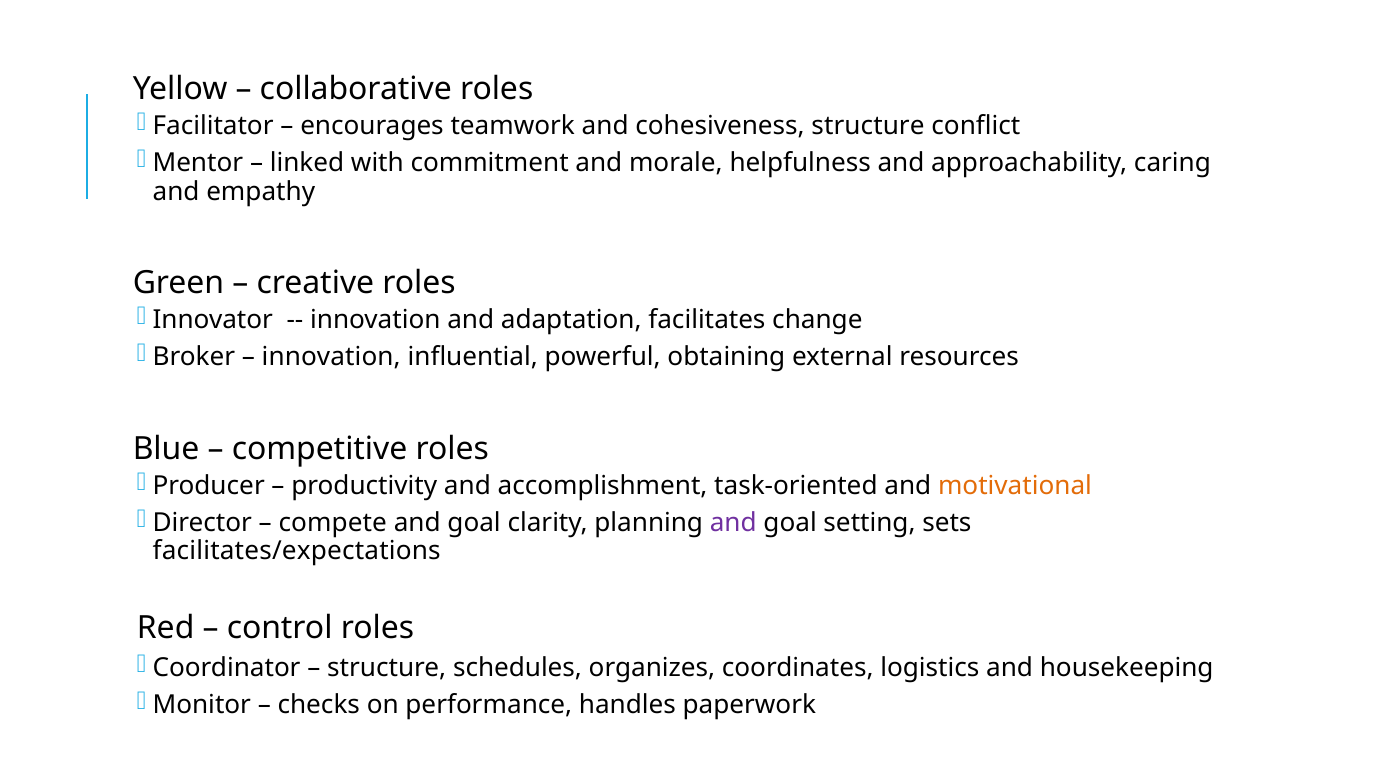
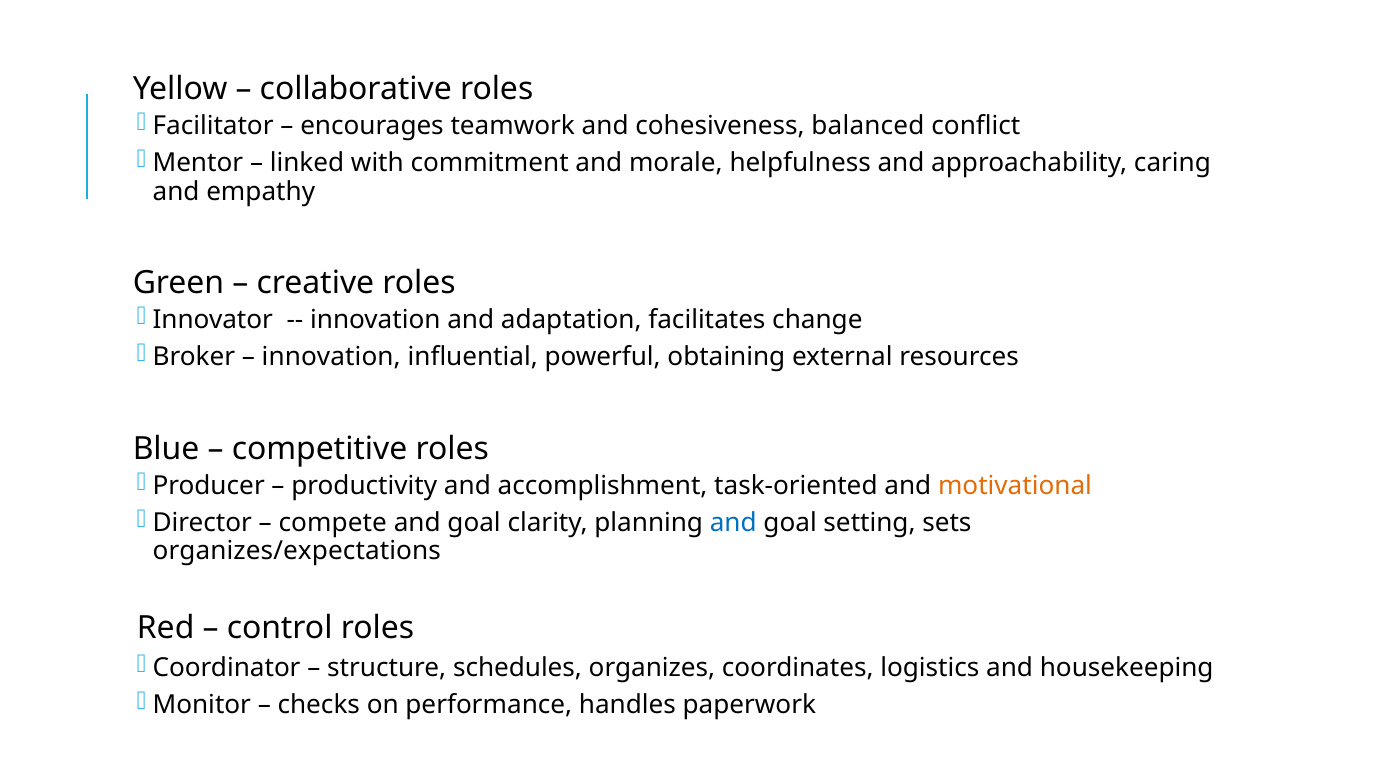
cohesiveness structure: structure -> balanced (868, 126)
and colour: purple -> blue (733, 523)
facilitates/expectations: facilitates/expectations -> organizes/expectations (297, 551)
